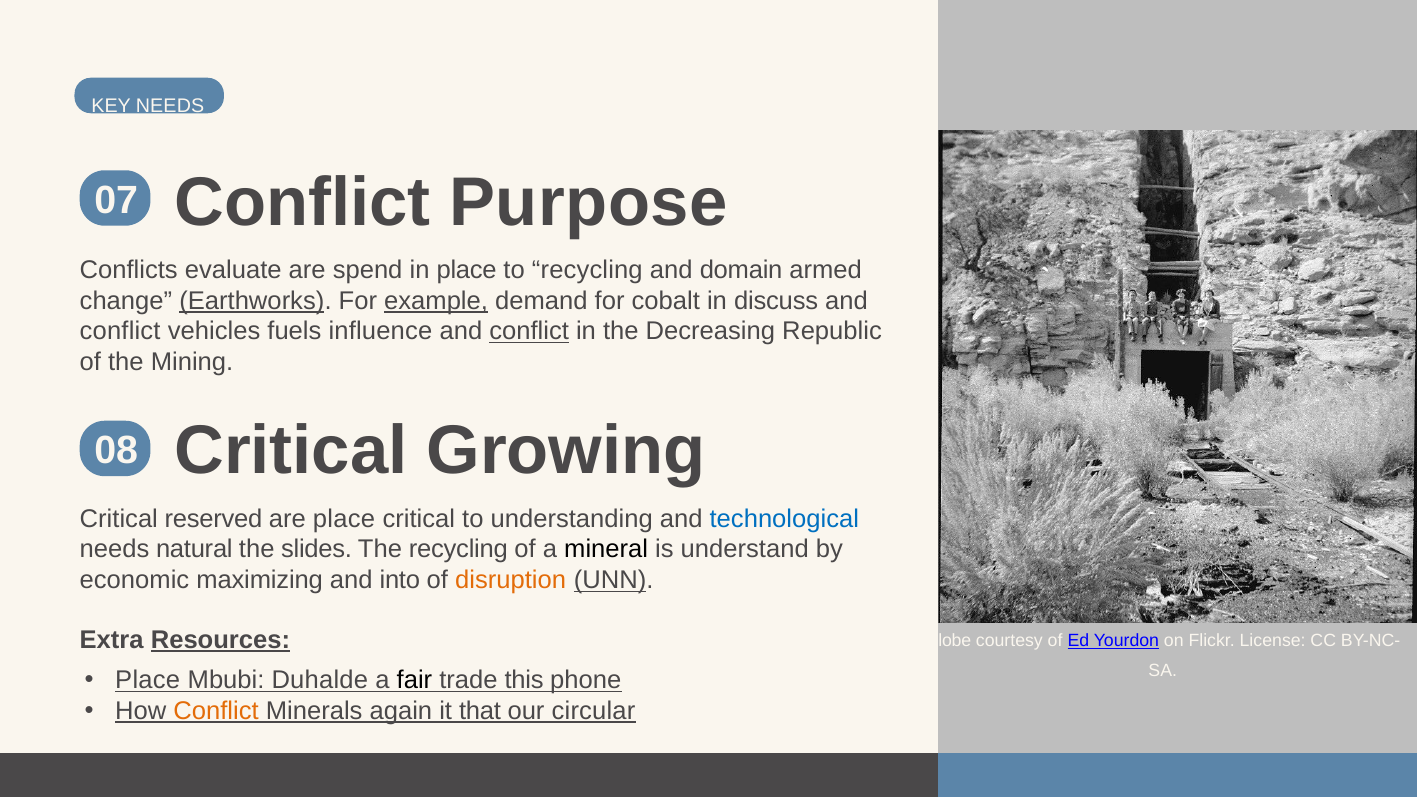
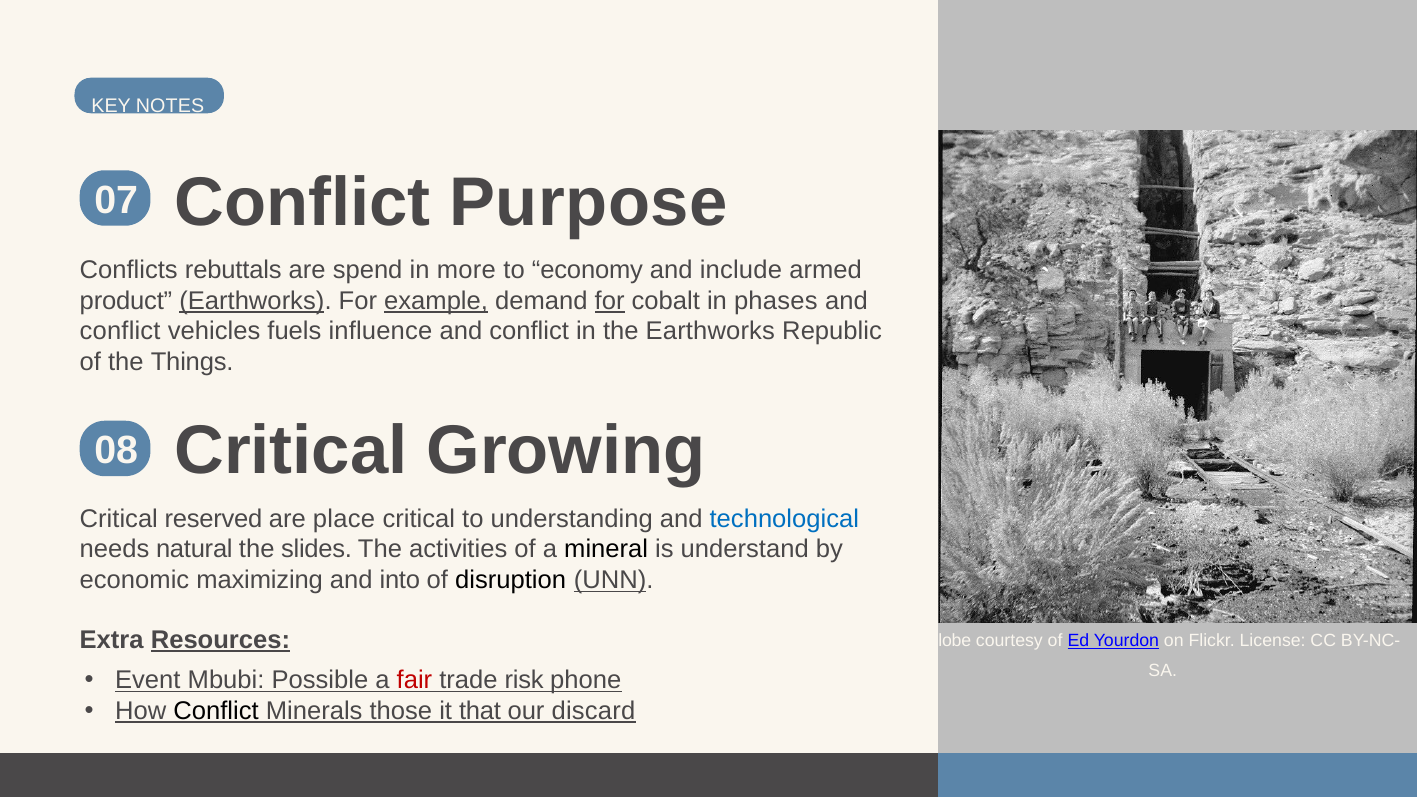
KEY NEEDS: NEEDS -> NOTES (170, 106)
evaluate: evaluate -> rebuttals (233, 270)
in place: place -> more (466, 270)
to recycling: recycling -> economy (587, 270)
domain: domain -> include (741, 270)
change: change -> product (126, 301)
for underline: none -> present (610, 301)
discuss: discuss -> phases (776, 301)
conflict underline: present -> none (529, 332)
the Decreasing: Decreasing -> Earthworks (710, 332)
Mining: Mining -> Things (192, 362)
The recycling: recycling -> activities (458, 549)
disruption colour: orange -> black (511, 580)
Place: Place -> Event (148, 680)
Duhalde: Duhalde -> Possible (320, 680)
fair colour: black -> red (414, 680)
this: this -> risk (524, 680)
Conflict colour: orange -> black (216, 711)
again: again -> those (401, 711)
circular: circular -> discard (594, 711)
